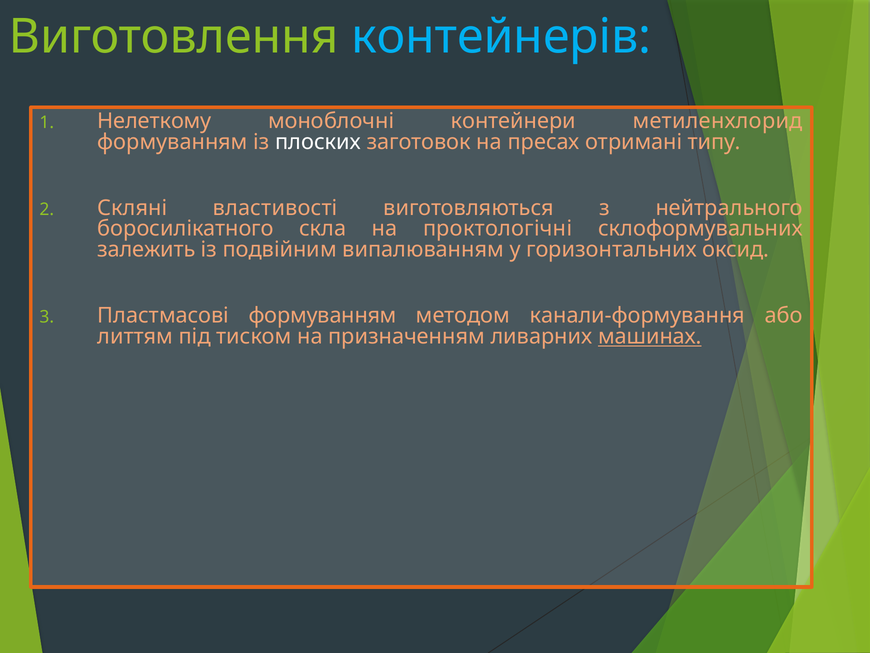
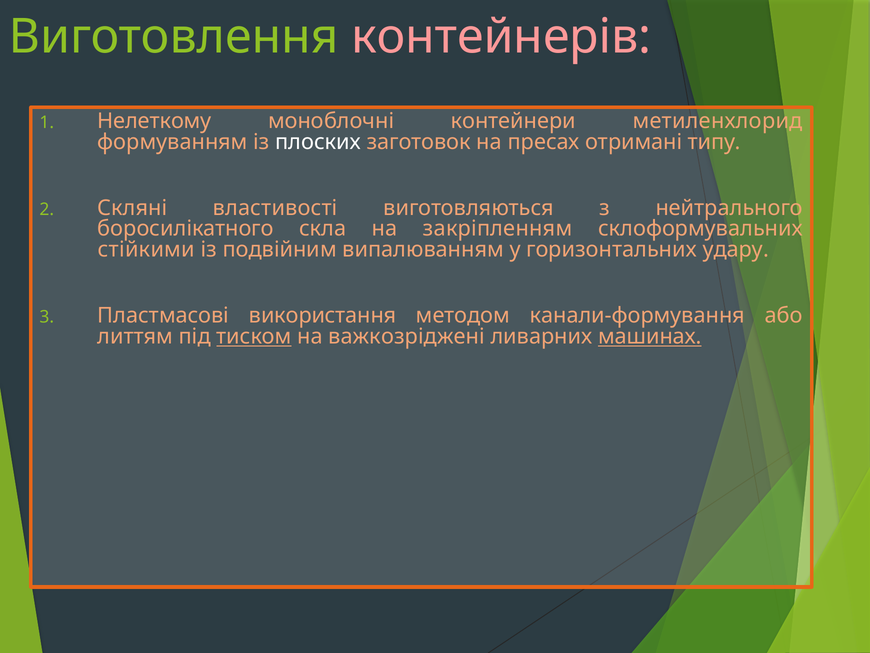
контейнерів colour: light blue -> pink (501, 37)
проктологічні: проктологічні -> закріпленням (498, 229)
залежить: залежить -> стійкими (146, 250)
оксид: оксид -> удару (736, 250)
Пластмасові формуванням: формуванням -> використання (323, 315)
тиском underline: none -> present (254, 336)
призначенням: призначенням -> важкозріджені (407, 336)
